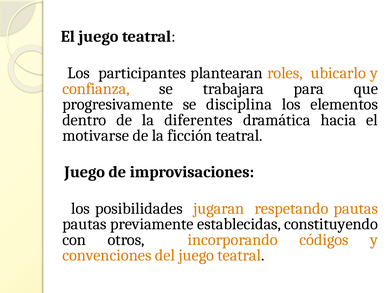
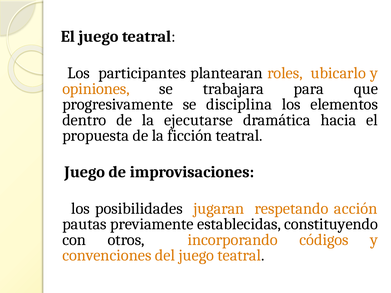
confianza: confianza -> opiniones (96, 89)
diferentes: diferentes -> ejecutarse (198, 120)
motivarse: motivarse -> propuesta (96, 136)
respetando pautas: pautas -> acción (356, 209)
